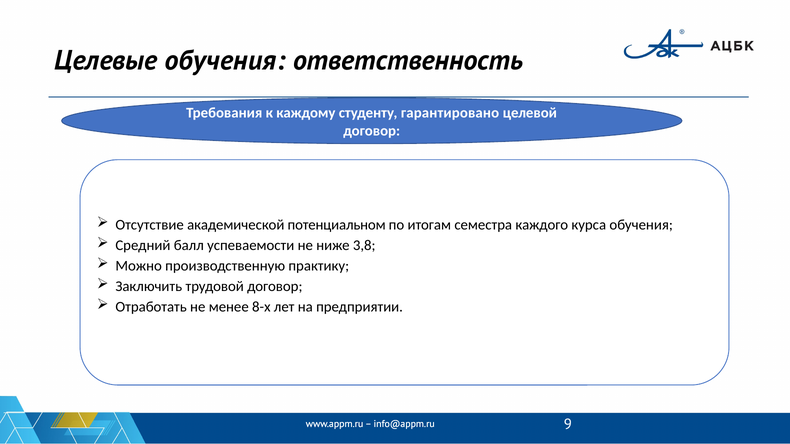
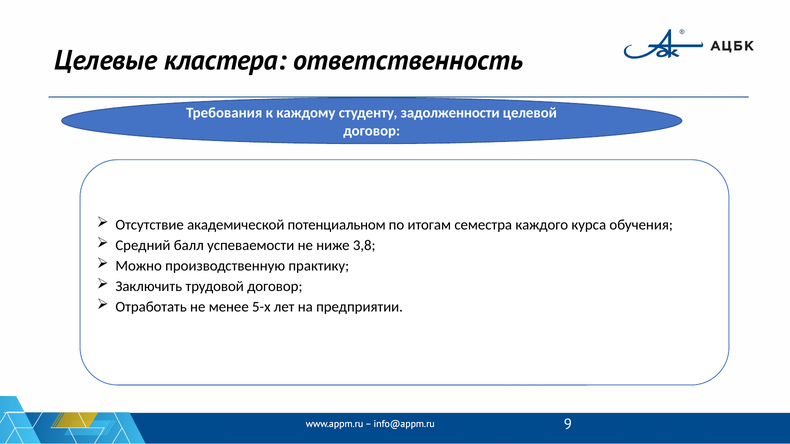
Целевые обучения: обучения -> кластера (225, 61)
гарантировано: гарантировано -> задолженности (450, 113)
8-х: 8-х -> 5-х (261, 307)
